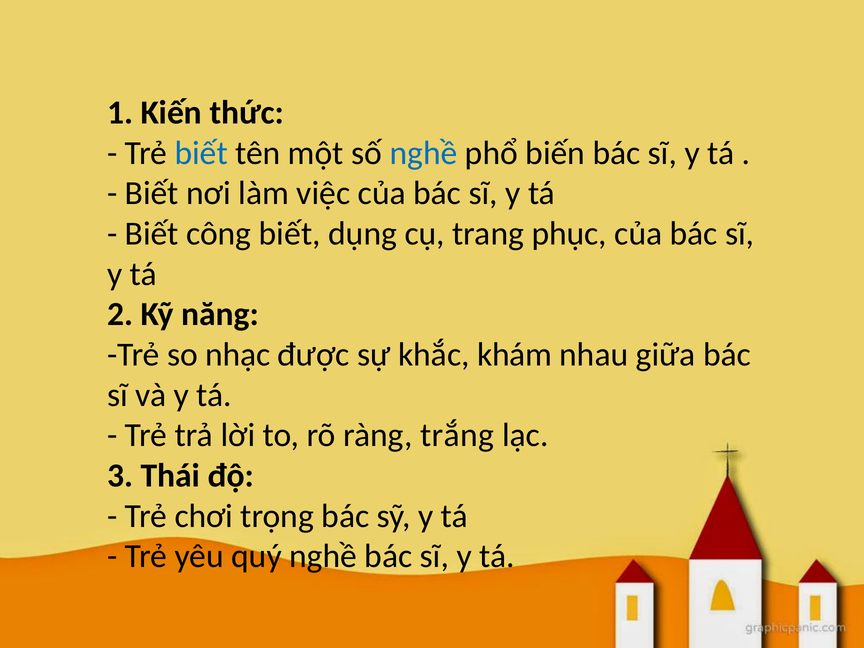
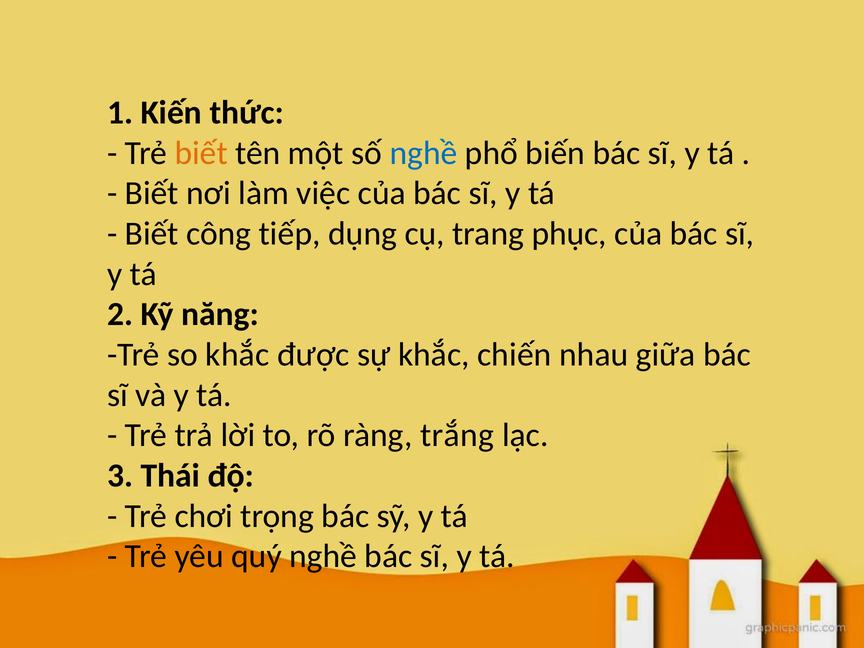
biết colour: blue -> orange (201, 153)
công biết: biết -> tiếp (290, 234)
so nhạc: nhạc -> khắc (238, 355)
khám: khám -> chiến (514, 355)
